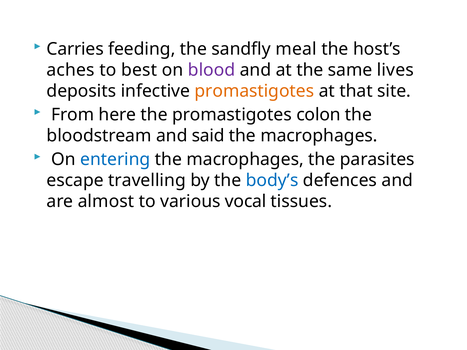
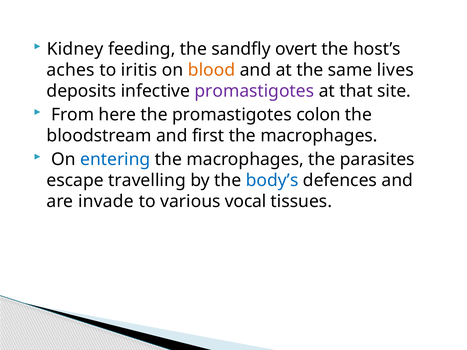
Carries: Carries -> Kidney (75, 49)
meal: meal -> overt (296, 49)
best: best -> iritis (139, 70)
blood colour: purple -> orange (212, 70)
promastigotes colour: orange -> purple (254, 91)
said: said -> first (208, 136)
almost: almost -> invade (106, 201)
